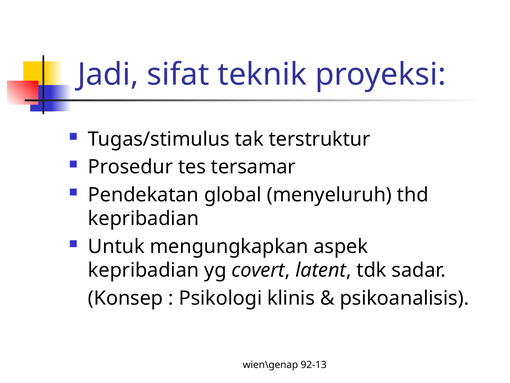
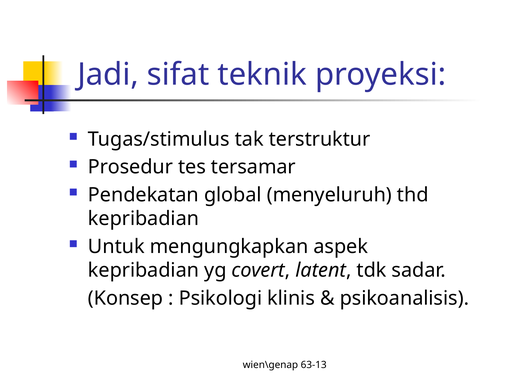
92-13: 92-13 -> 63-13 (314, 364)
